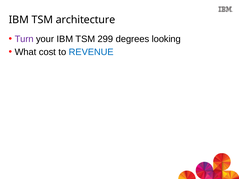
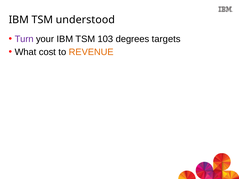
architecture: architecture -> understood (85, 20)
299: 299 -> 103 (105, 39)
looking: looking -> targets (166, 39)
REVENUE colour: blue -> orange (91, 52)
